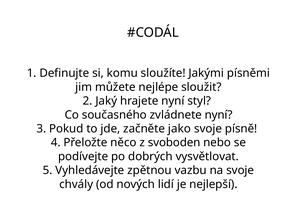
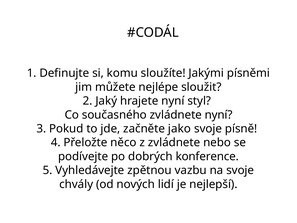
z svoboden: svoboden -> zvládnete (174, 142)
vysvětlovat: vysvětlovat -> konference (207, 156)
